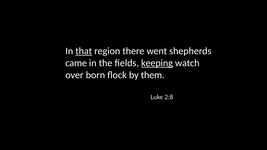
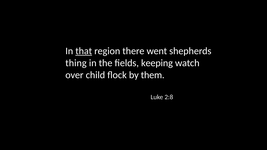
came: came -> thing (76, 63)
keeping underline: present -> none (157, 63)
born: born -> child (95, 75)
